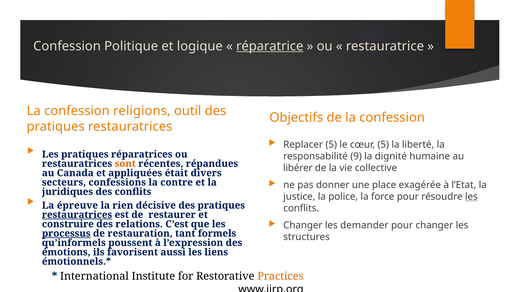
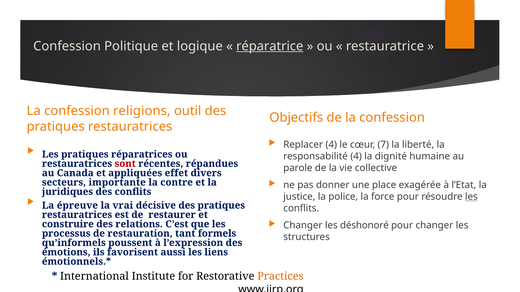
Replacer 5: 5 -> 4 (331, 145)
cœur 5: 5 -> 7 (383, 145)
responsabilité 9: 9 -> 4 (356, 156)
sont colour: orange -> red (125, 164)
libérer: libérer -> parole (298, 168)
était: était -> effet (176, 173)
confessions: confessions -> importante (117, 183)
rien: rien -> vrai (123, 206)
restauratrices underline: present -> none (77, 215)
demander: demander -> déshonoré (364, 226)
processus underline: present -> none (66, 234)
